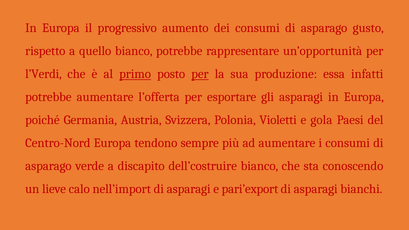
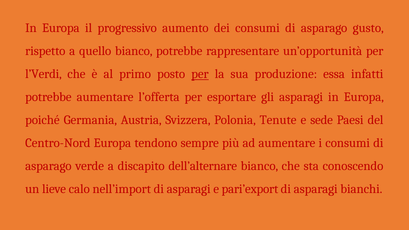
primo underline: present -> none (135, 74)
Violetti: Violetti -> Tenute (278, 120)
gola: gola -> sede (322, 120)
dell’costruire: dell’costruire -> dell’alternare (203, 166)
